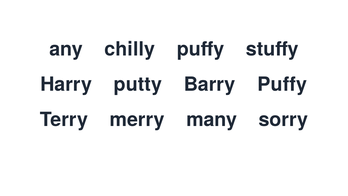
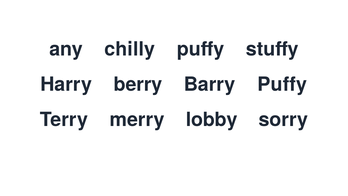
putty: putty -> berry (138, 84)
many: many -> lobby (212, 119)
